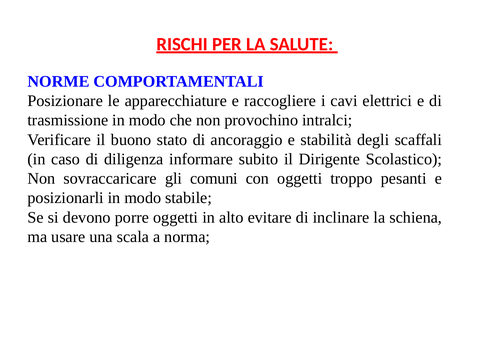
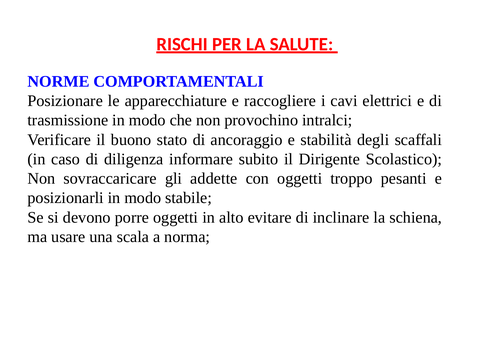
comuni: comuni -> addette (214, 178)
